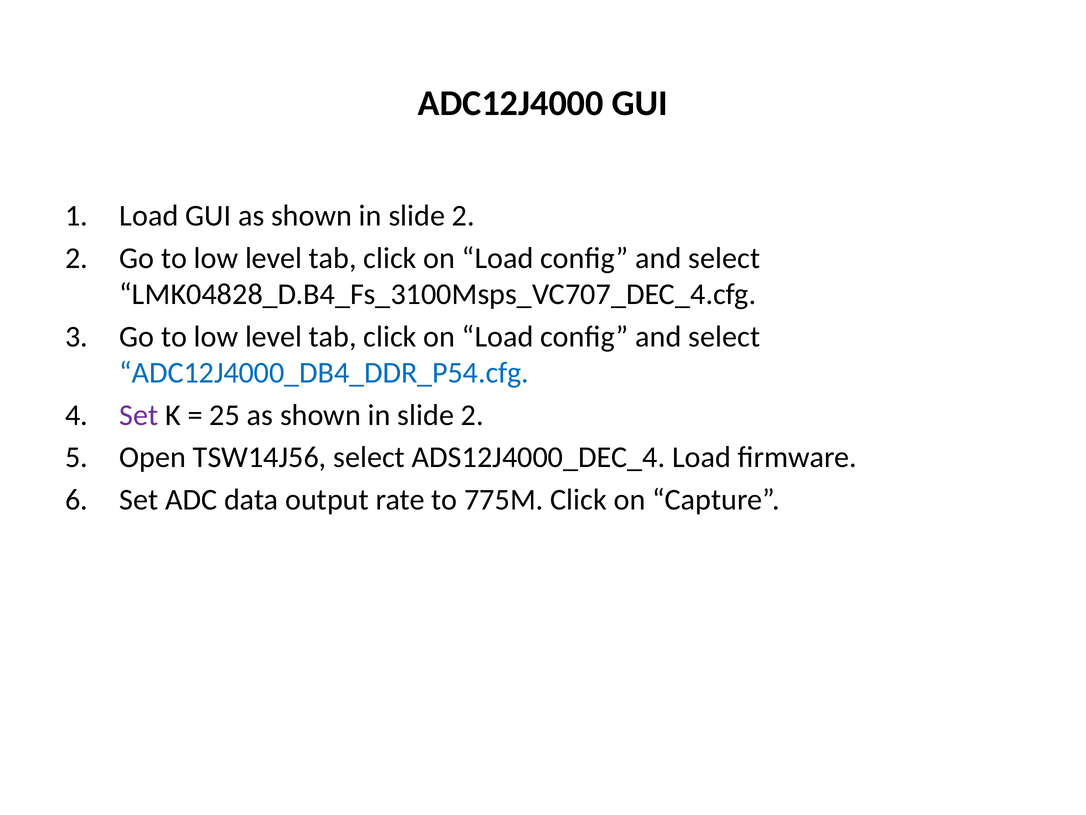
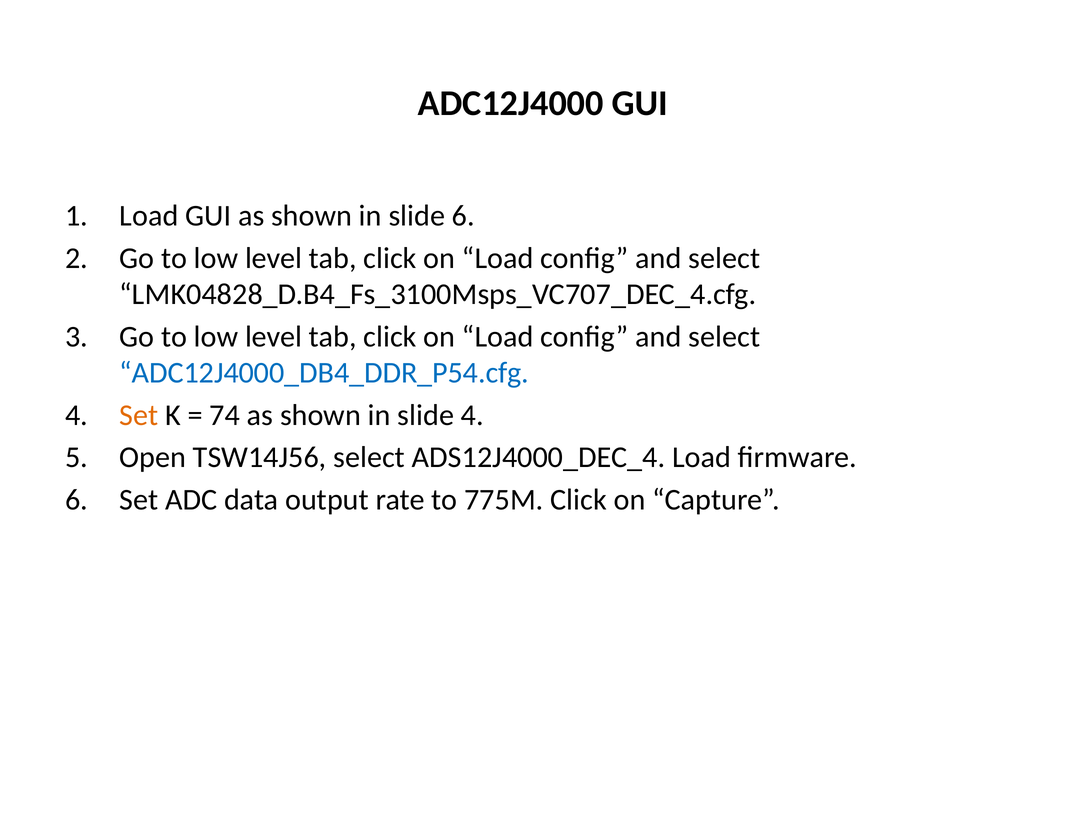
2: 2 -> 6 (463, 216)
Set colour: purple -> orange (139, 415)
25: 25 -> 74 (225, 415)
2: 2 -> 4 (472, 415)
